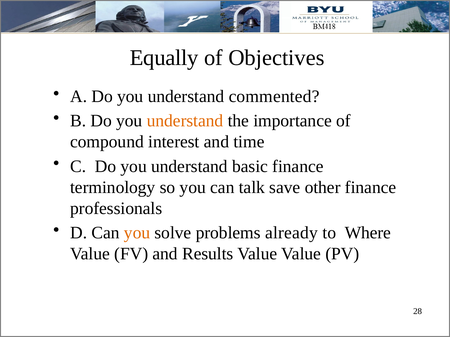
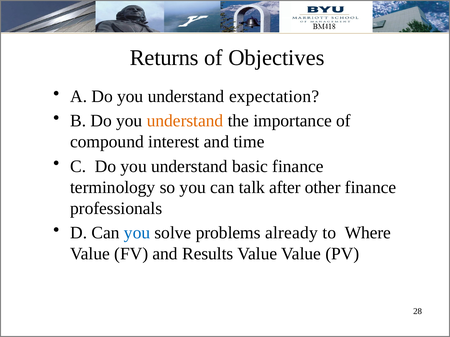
Equally: Equally -> Returns (164, 58)
commented: commented -> expectation (274, 97)
save: save -> after (285, 188)
you colour: orange -> blue (137, 233)
